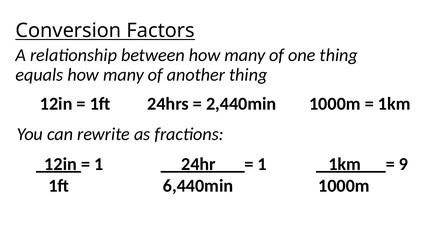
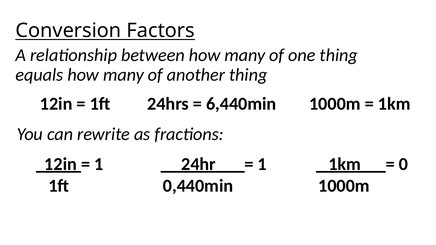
2,440min: 2,440min -> 6,440min (241, 104)
9: 9 -> 0 (403, 164)
6,440min: 6,440min -> 0,440min (198, 186)
